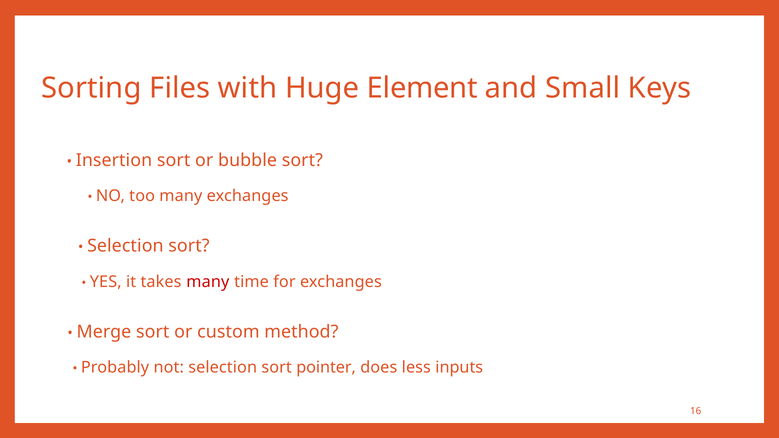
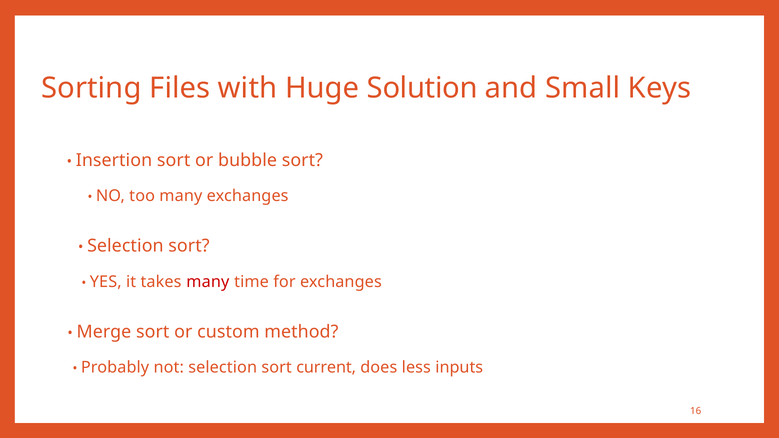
Element: Element -> Solution (422, 88)
pointer: pointer -> current (326, 368)
